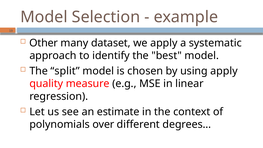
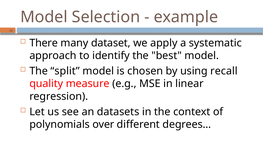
Other: Other -> There (44, 43)
using apply: apply -> recall (224, 71)
estimate: estimate -> datasets (118, 112)
